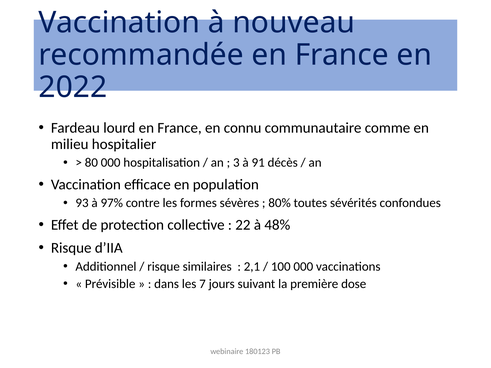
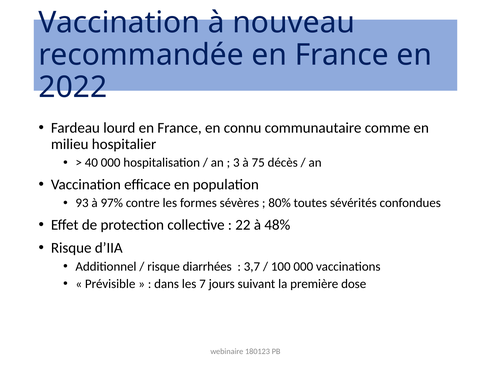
80: 80 -> 40 (91, 163)
91: 91 -> 75 (258, 163)
similaires: similaires -> diarrhées (207, 267)
2,1: 2,1 -> 3,7 (252, 267)
